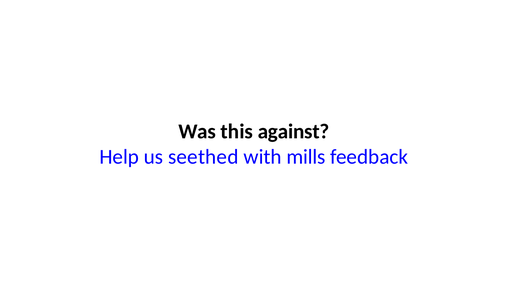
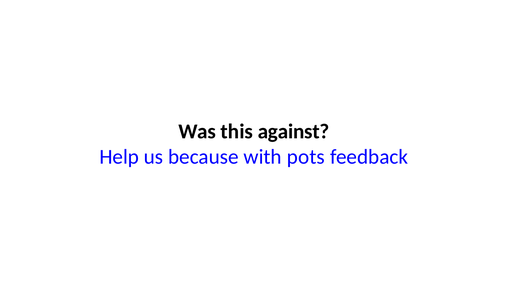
seethed: seethed -> because (203, 157)
mills: mills -> pots (306, 157)
